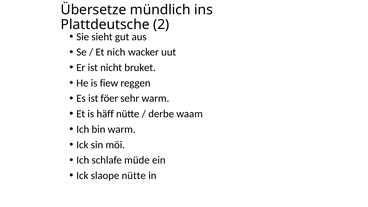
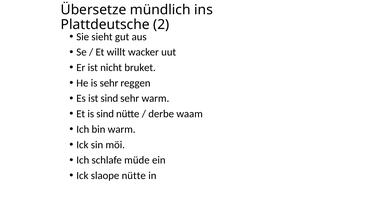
nich: nich -> willt (116, 52)
is fiew: fiew -> sehr (109, 83)
ist föer: föer -> sind (109, 98)
is häff: häff -> sind (105, 114)
